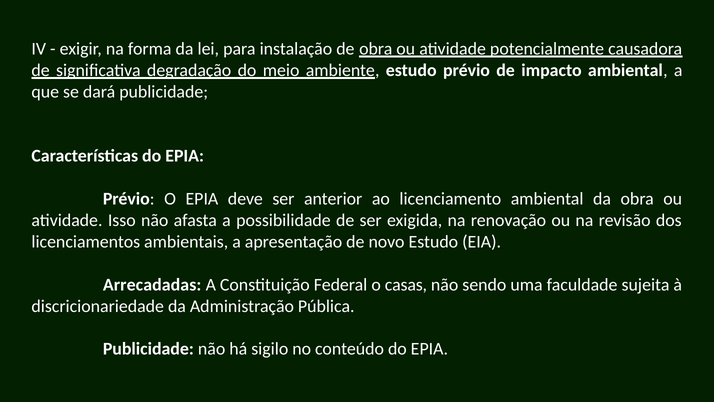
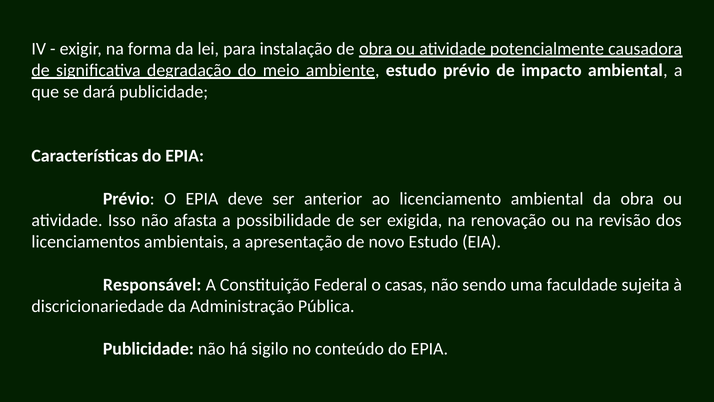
Arrecadadas: Arrecadadas -> Responsável (152, 284)
